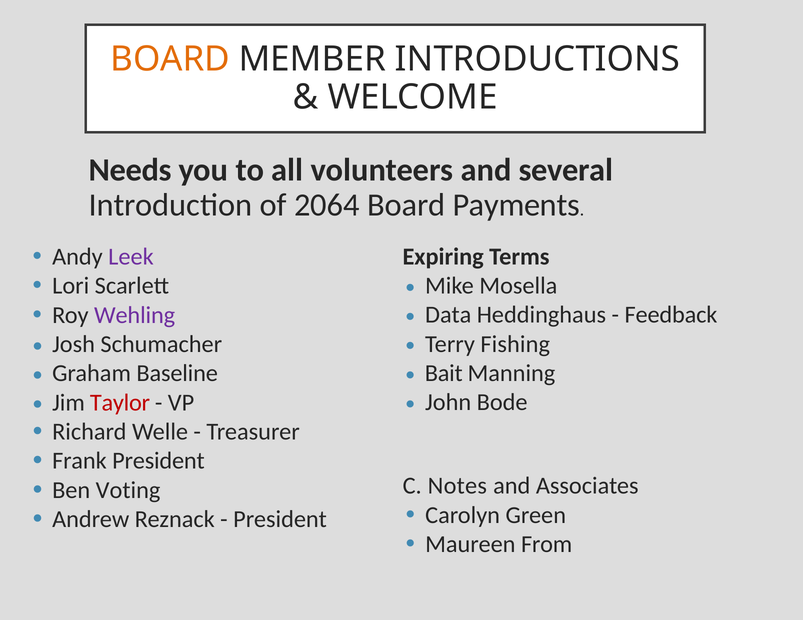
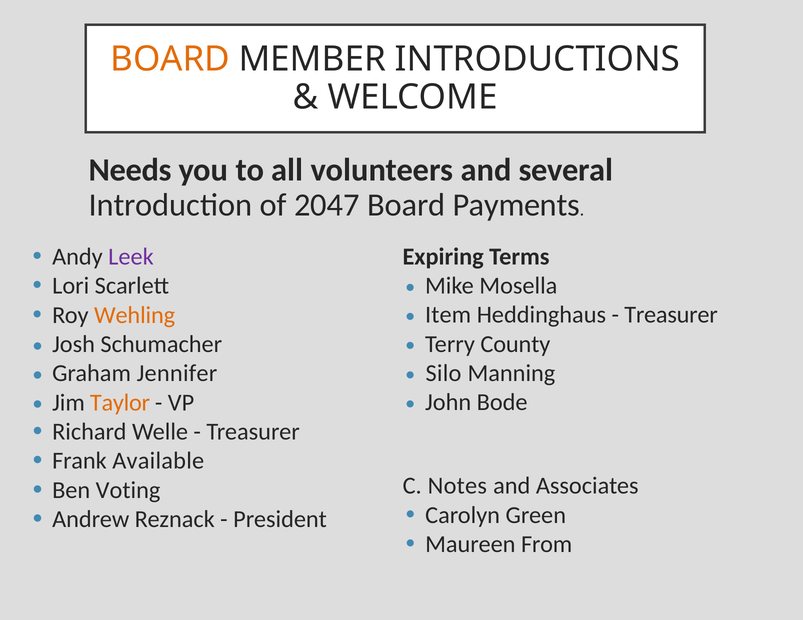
2064: 2064 -> 2047 (327, 205)
Wehling colour: purple -> orange (135, 315)
Data: Data -> Item (448, 315)
Feedback: Feedback -> Treasurer (671, 315)
Fishing: Fishing -> County (515, 344)
Baseline: Baseline -> Jennifer (177, 374)
Bait: Bait -> Silo (443, 374)
Taylor colour: red -> orange (120, 403)
Frank President: President -> Available (158, 461)
